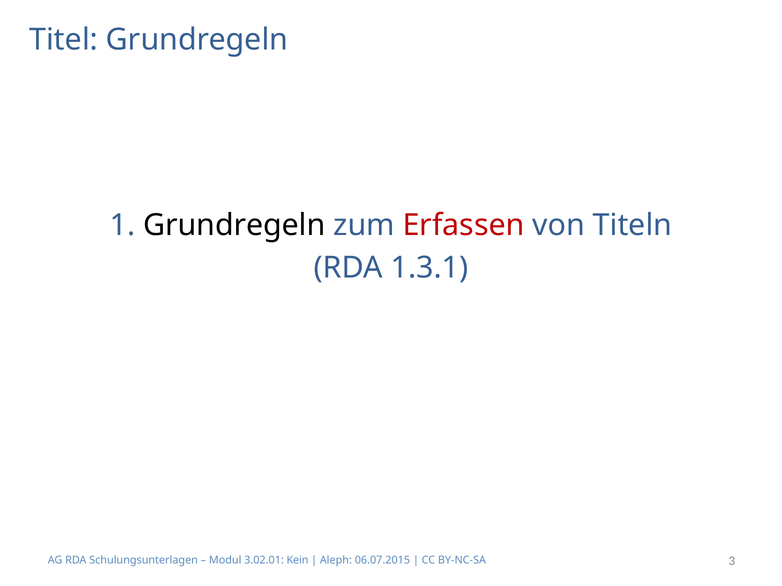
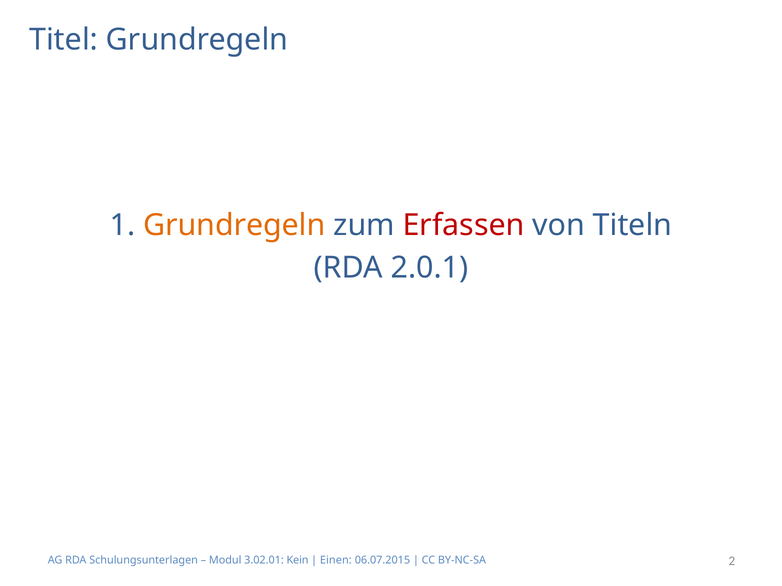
Grundregeln colour: black -> orange (234, 225)
1.3.1: 1.3.1 -> 2.0.1 (429, 268)
Aleph: Aleph -> Einen (336, 561)
3: 3 -> 2 (732, 562)
